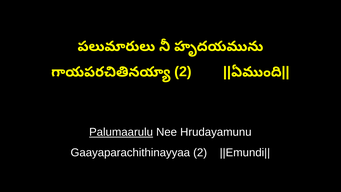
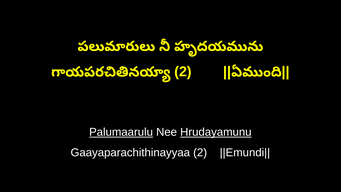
Hrudayamunu underline: none -> present (216, 132)
